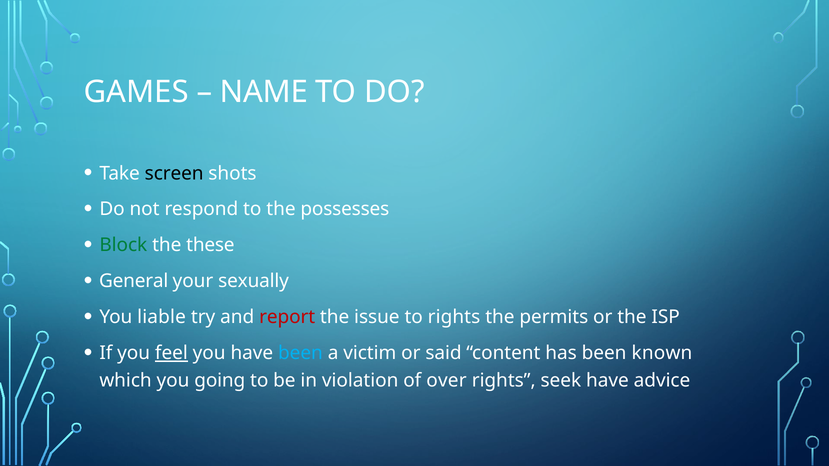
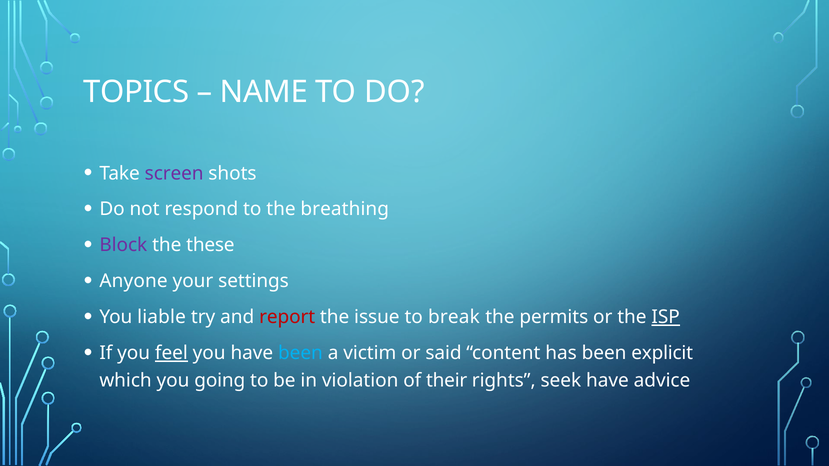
GAMES: GAMES -> TOPICS (136, 92)
screen colour: black -> purple (174, 173)
possesses: possesses -> breathing (345, 209)
Block colour: green -> purple (123, 245)
General: General -> Anyone (133, 281)
sexually: sexually -> settings (254, 281)
to rights: rights -> break (454, 317)
ISP underline: none -> present (666, 317)
known: known -> explicit (662, 353)
over: over -> their (447, 381)
